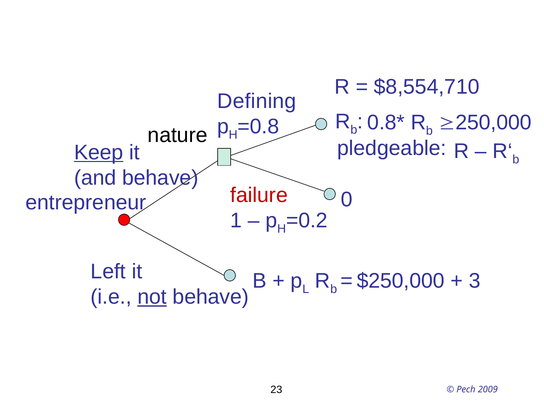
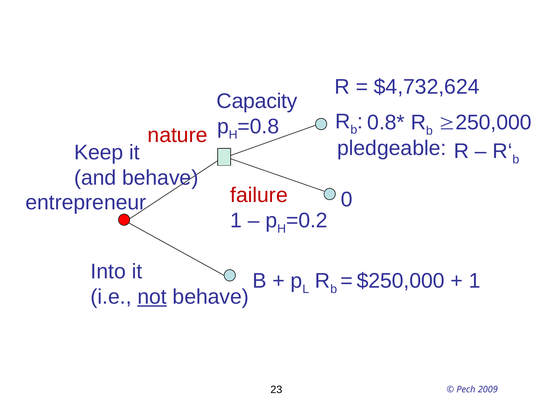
$8,554,710: $8,554,710 -> $4,732,624 (427, 87)
Defining: Defining -> Capacity (257, 101)
nature colour: black -> red (178, 135)
Keep underline: present -> none (99, 152)
Left: Left -> Into (108, 271)
3: 3 -> 1 (475, 281)
